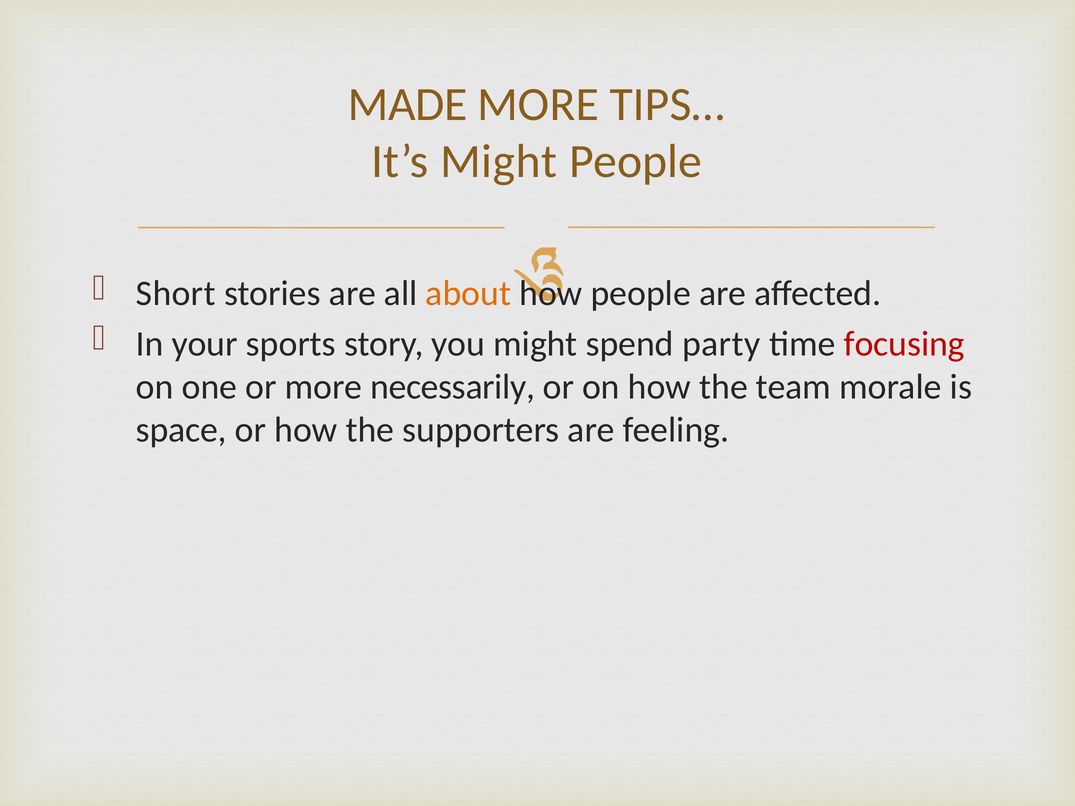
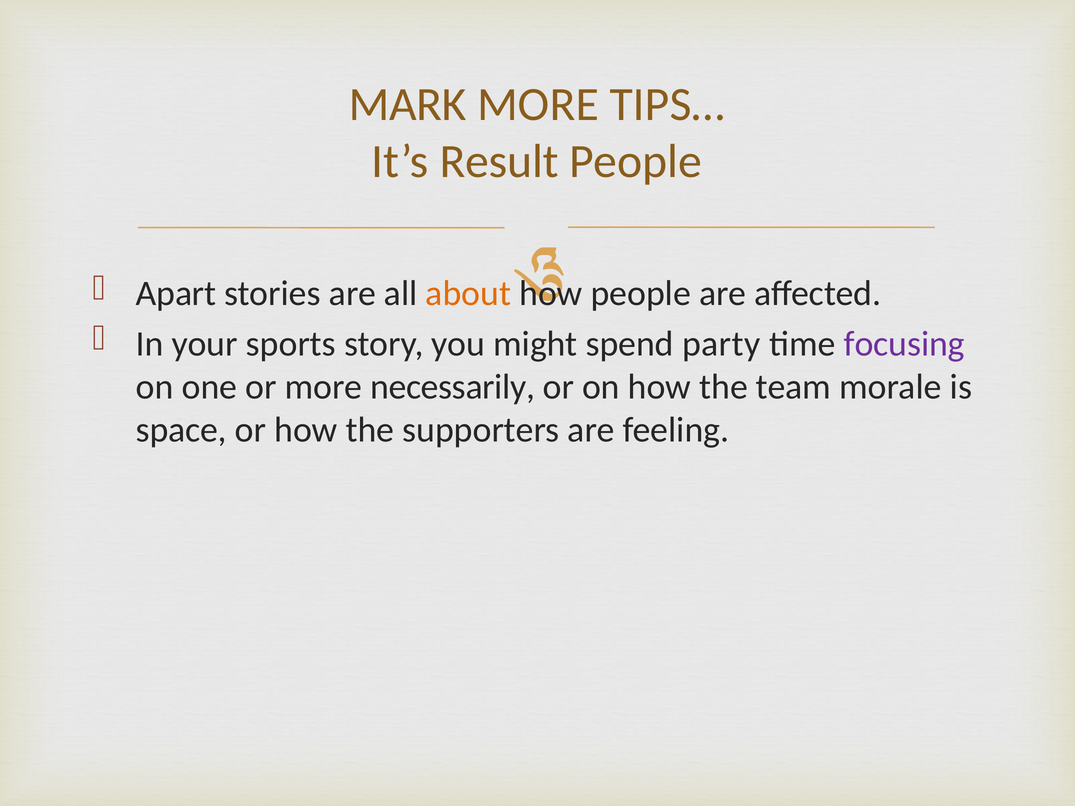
MADE: MADE -> MARK (408, 104)
It’s Might: Might -> Result (499, 162)
Short: Short -> Apart (176, 294)
focusing colour: red -> purple (904, 344)
